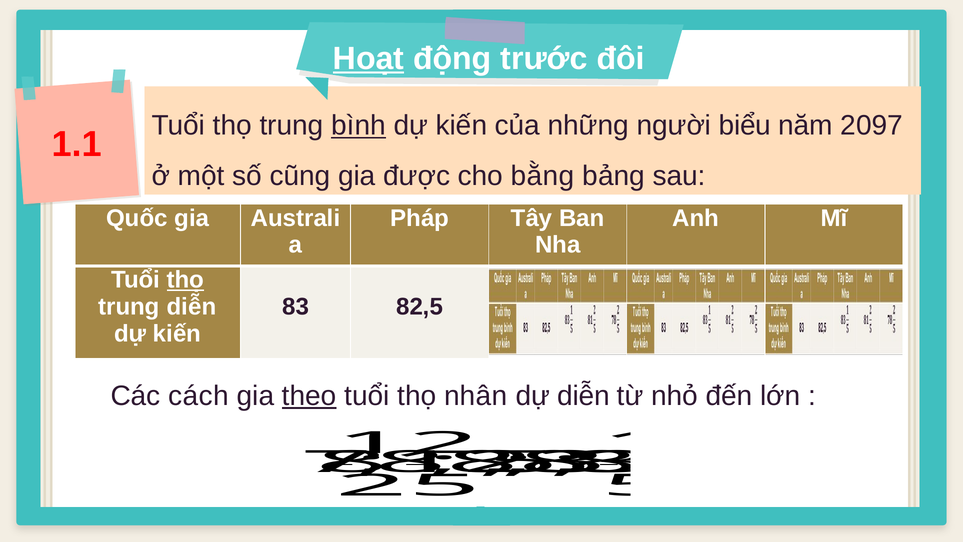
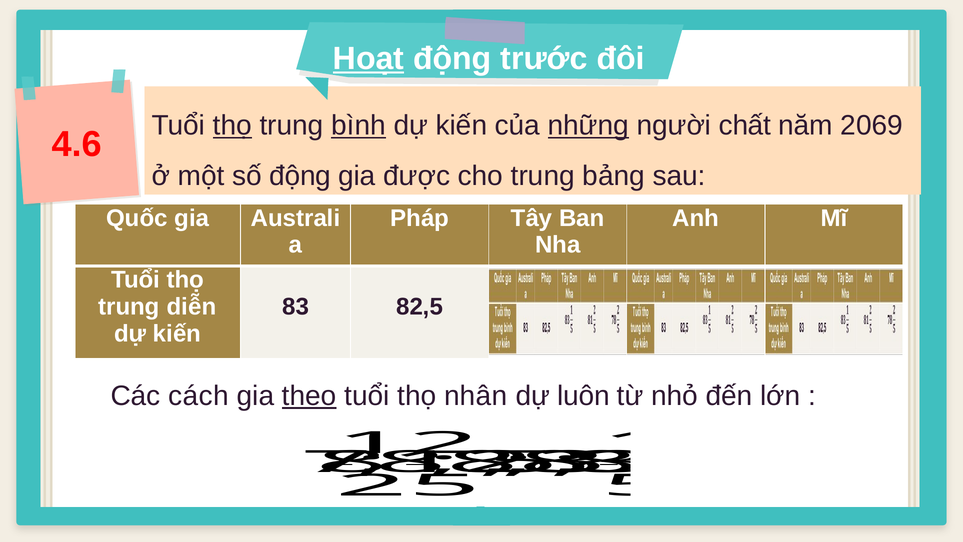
thọ underline: none -> present (232, 125)
những underline: none -> present (588, 125)
biểu: biểu -> chất (745, 125)
2097: 2097 -> 2069 (872, 125)
1.1: 1.1 -> 4.6 (77, 144)
số cũng: cũng -> động (300, 176)
cho bằng: bằng -> trung (543, 176)
thọ underline: present -> none (185, 280)
dự diễn: diễn -> luôn (584, 396)
